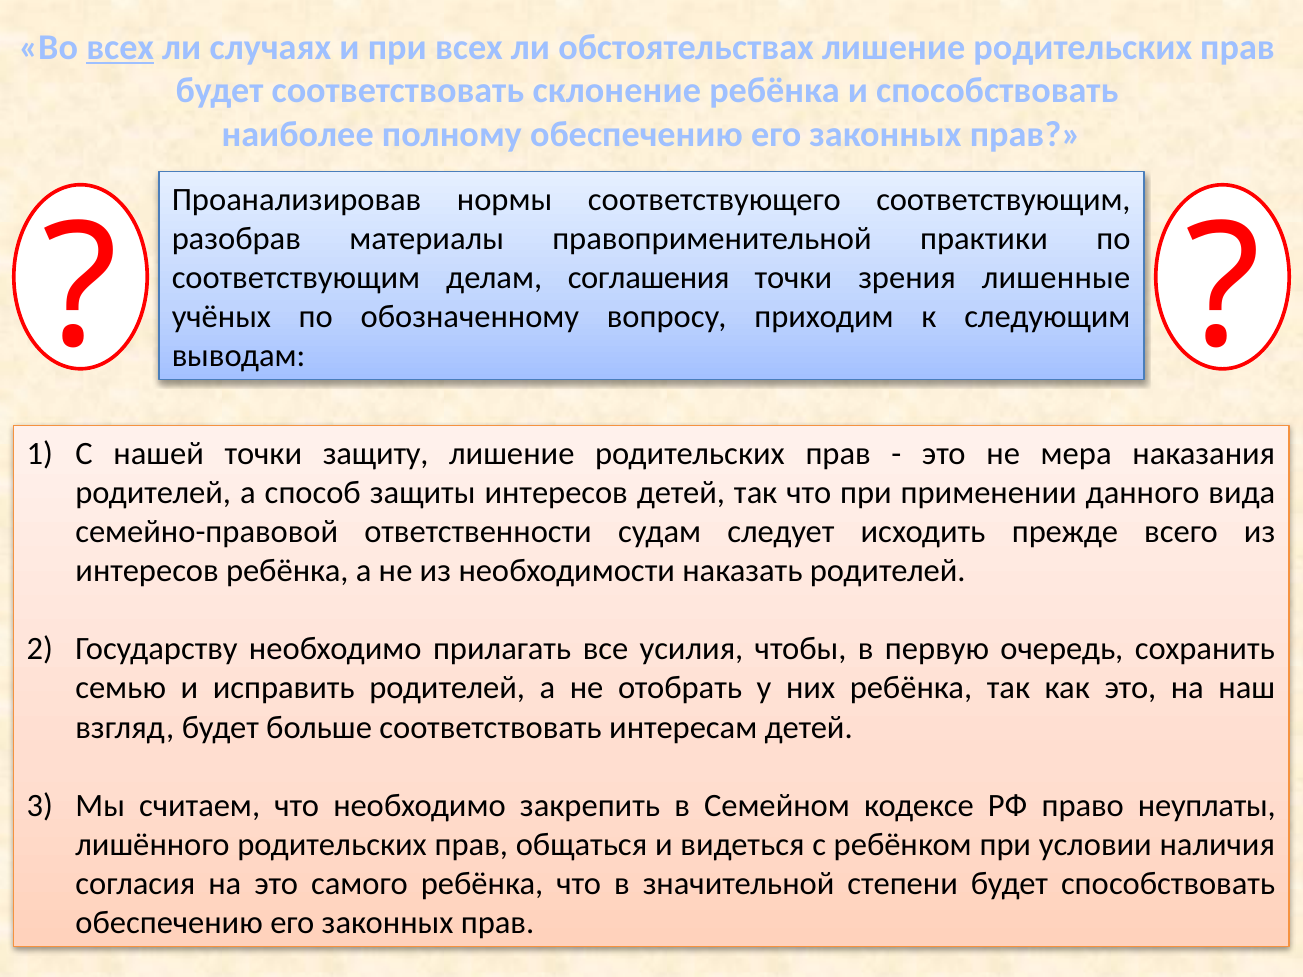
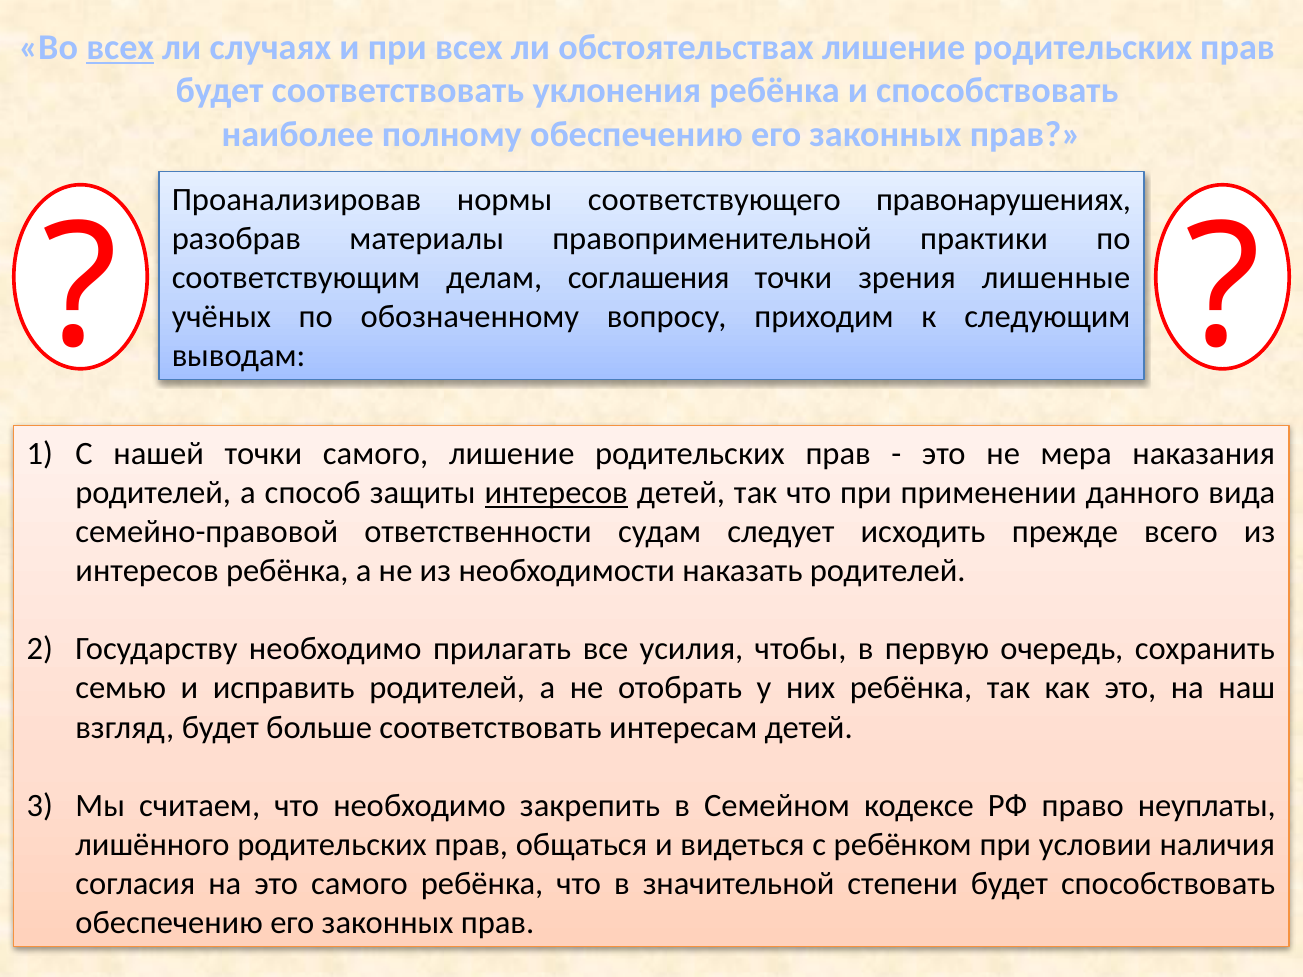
склонение: склонение -> уклонения (617, 91)
соответствующего соответствующим: соответствующим -> правонарушениях (1003, 200)
точки защиту: защиту -> самого (376, 454)
интересов underline: none -> present (556, 493)
